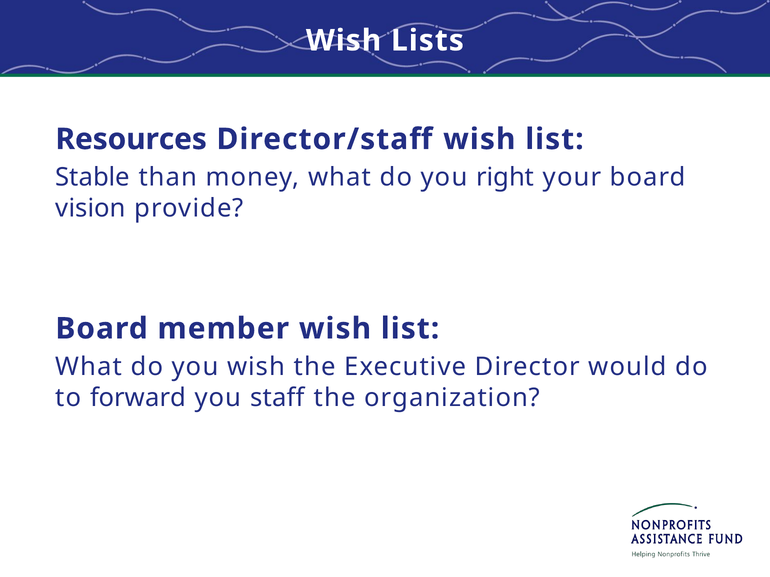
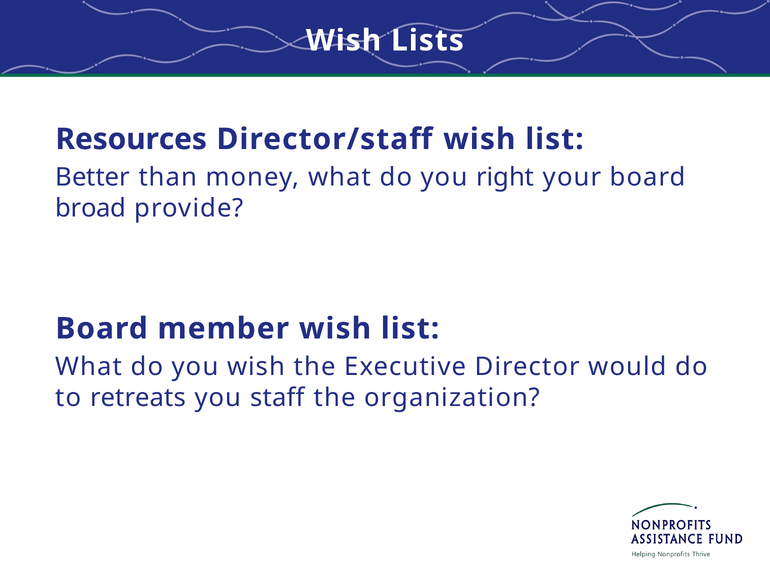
Stable: Stable -> Better (93, 178)
vision: vision -> broad (91, 208)
forward: forward -> retreats (138, 398)
